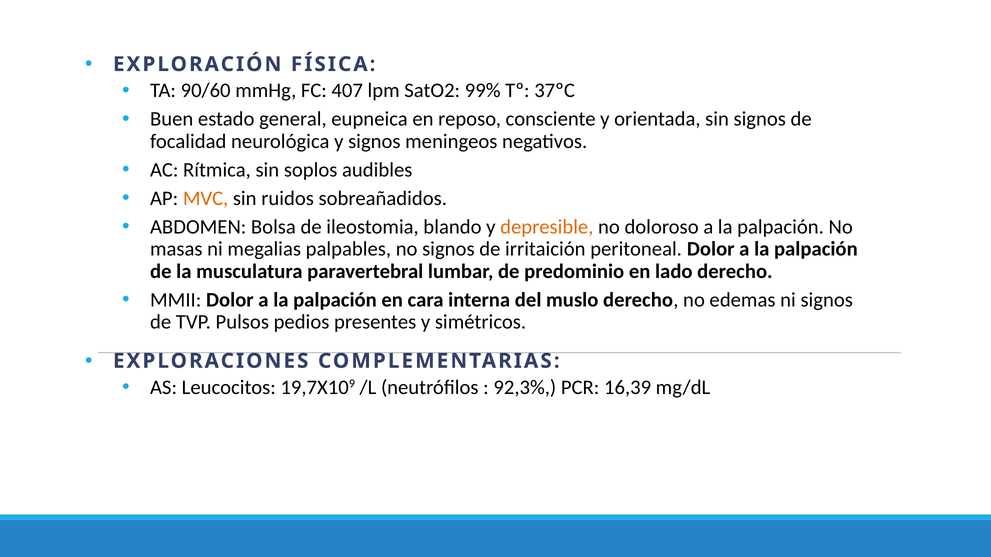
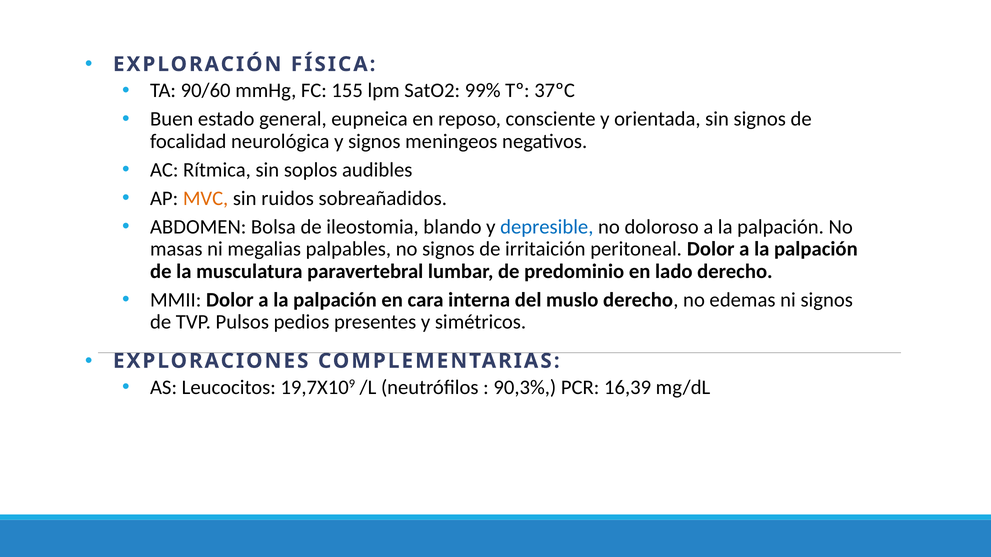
407: 407 -> 155 (347, 91)
depresible colour: orange -> blue (547, 227)
92,3%: 92,3% -> 90,3% (525, 388)
